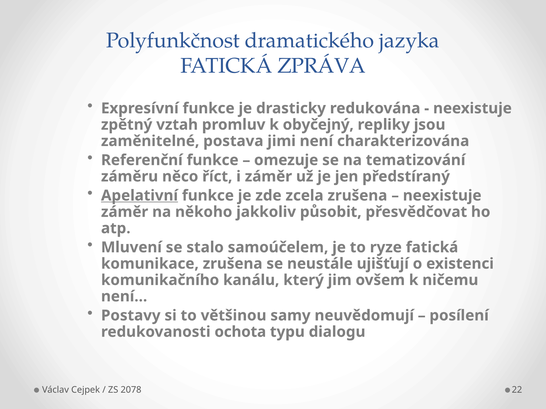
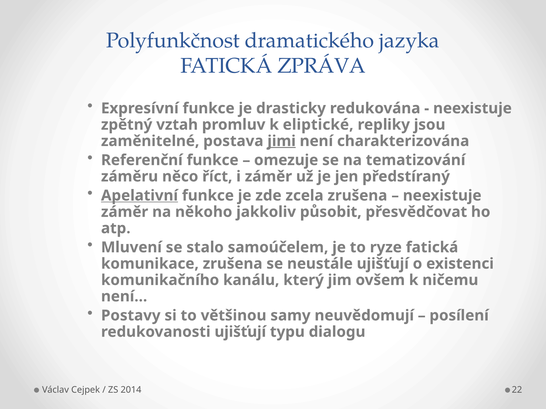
obyčejný: obyčejný -> eliptické (318, 125)
jimi underline: none -> present (282, 141)
redukovanosti ochota: ochota -> ujišťují (240, 332)
2078: 2078 -> 2014 (131, 390)
